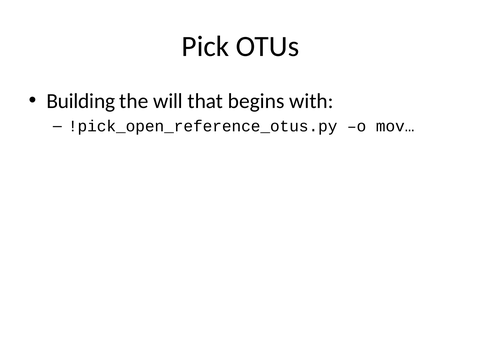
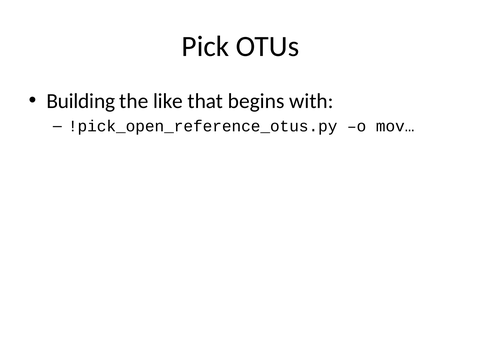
will: will -> like (168, 101)
